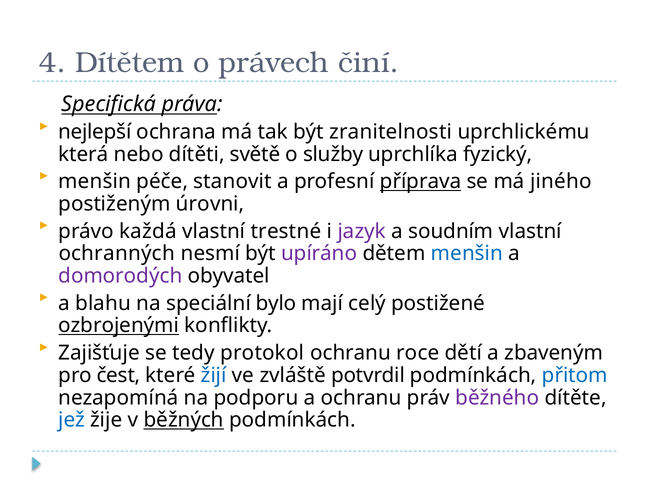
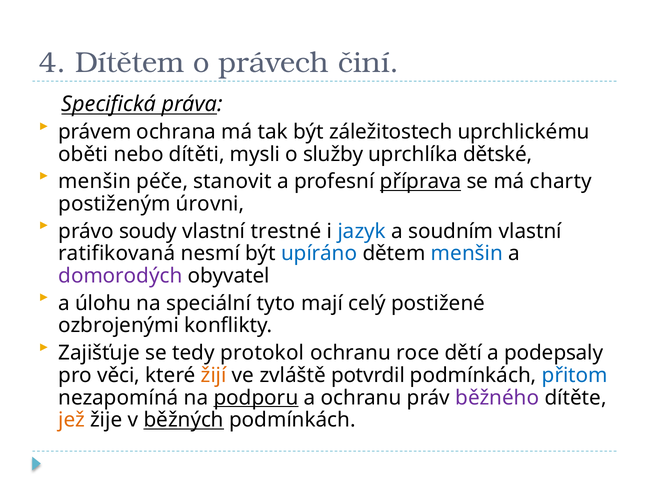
nejlepší: nejlepší -> právem (95, 132)
zranitelnosti: zranitelnosti -> záležitostech (391, 132)
která: která -> oběti (83, 154)
světě: světě -> mysli (255, 154)
fyzický: fyzický -> dětské (498, 154)
jiného: jiného -> charty (561, 181)
každá: každá -> soudy (148, 231)
jazyk colour: purple -> blue (362, 231)
ochranných: ochranných -> ratifikovaná (117, 253)
upíráno colour: purple -> blue (319, 253)
blahu: blahu -> úlohu (103, 303)
bylo: bylo -> tyto (276, 303)
ozbrojenými underline: present -> none (119, 325)
zbaveným: zbaveným -> podepsaly (554, 353)
čest: čest -> věci (119, 375)
žijí colour: blue -> orange (214, 375)
podporu underline: none -> present (256, 397)
jež colour: blue -> orange (72, 420)
